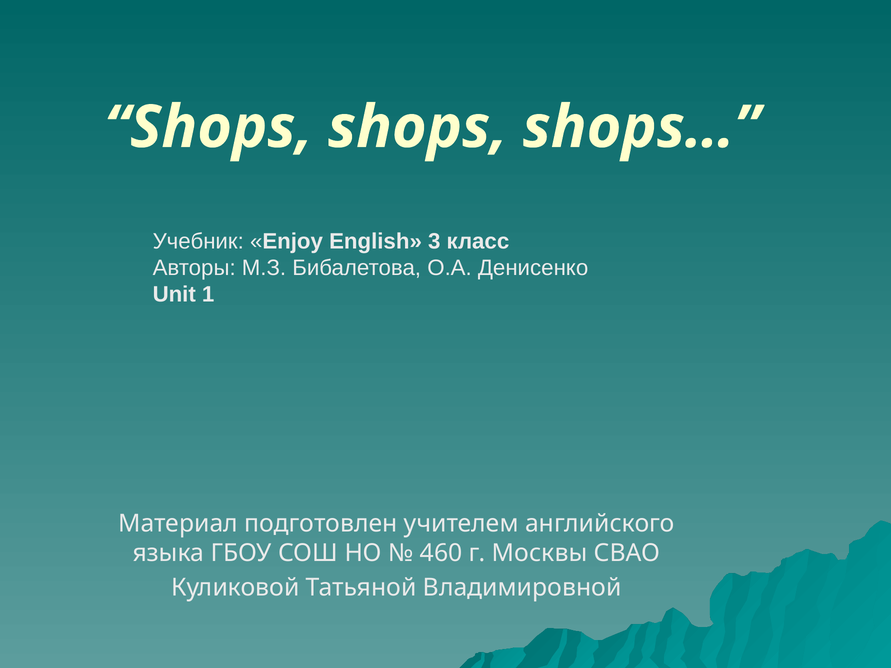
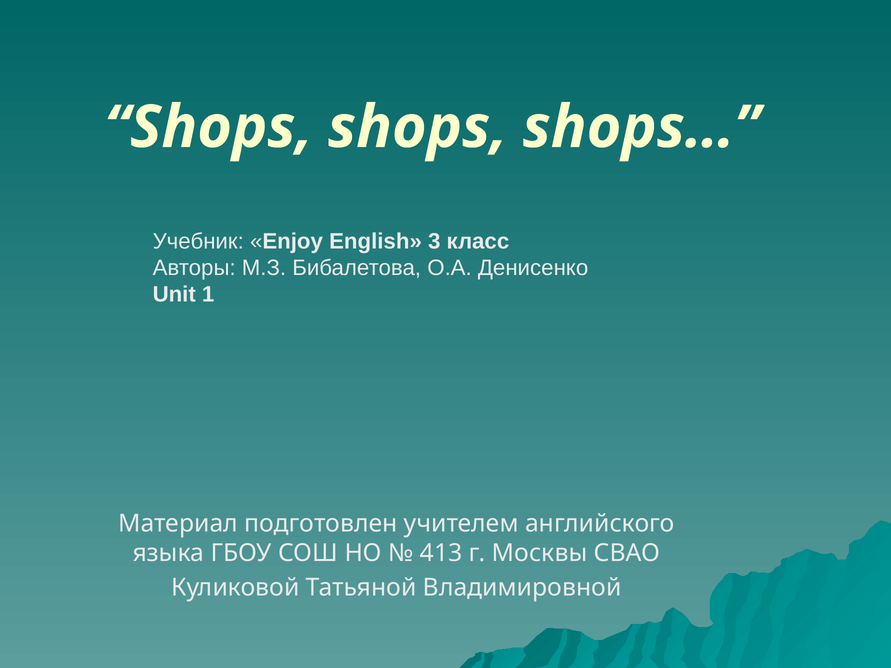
460: 460 -> 413 (441, 553)
